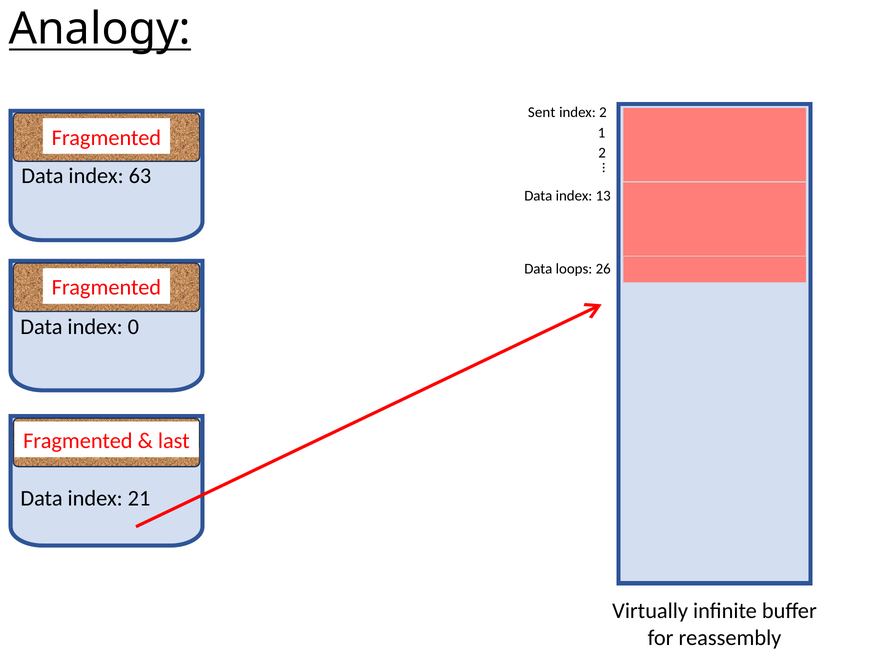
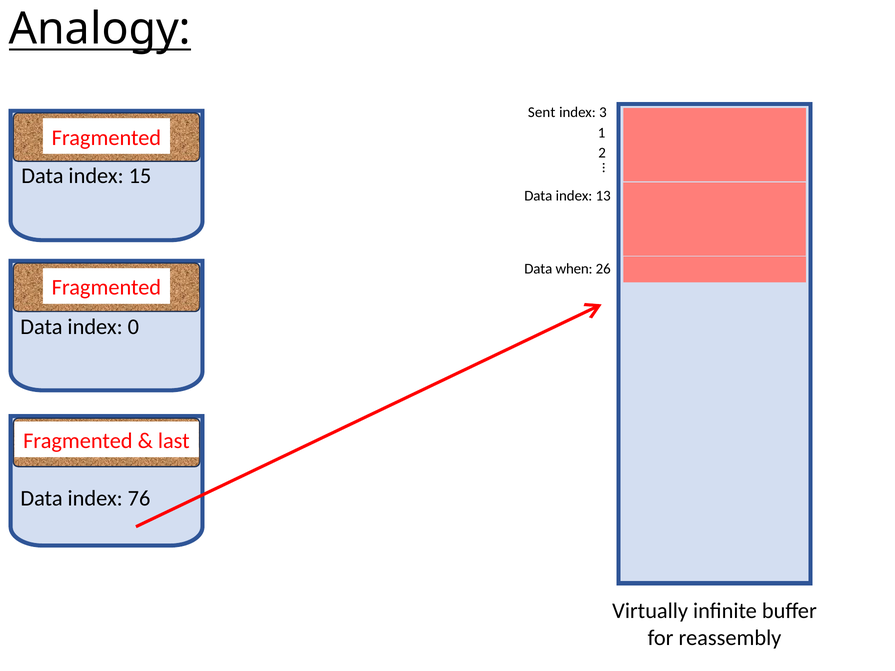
index 2: 2 -> 3 (603, 113)
63: 63 -> 15 (140, 176)
loops: loops -> when (574, 269)
21: 21 -> 76 (139, 499)
